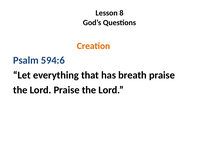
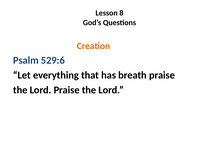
594:6: 594:6 -> 529:6 (53, 60)
